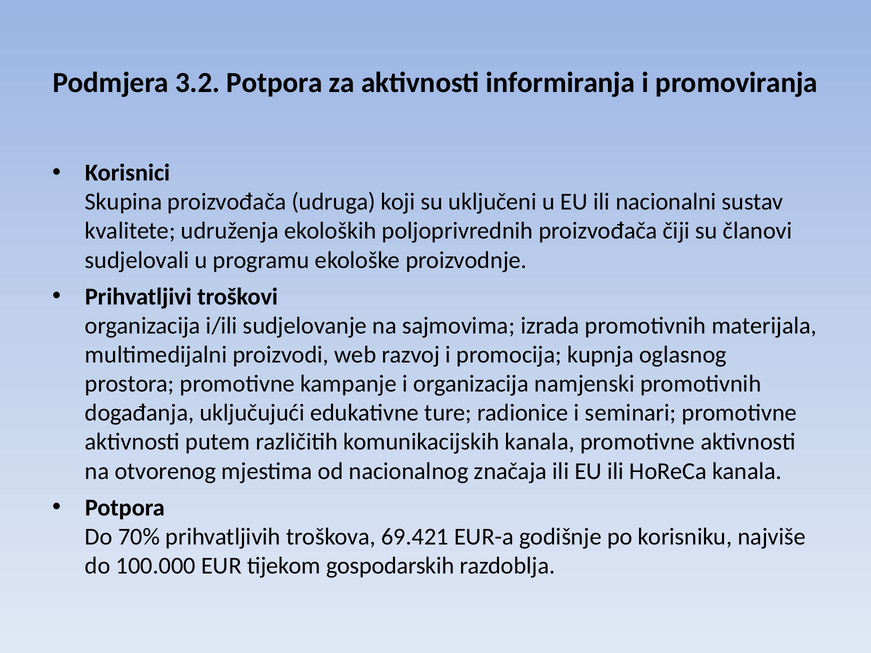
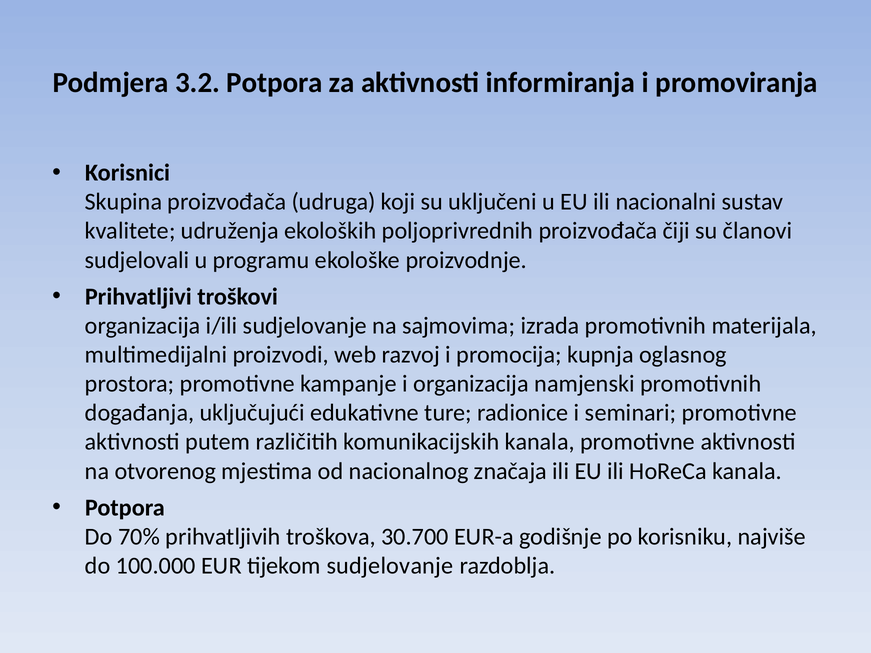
69.421: 69.421 -> 30.700 (415, 537)
tijekom gospodarskih: gospodarskih -> sudjelovanje (390, 566)
